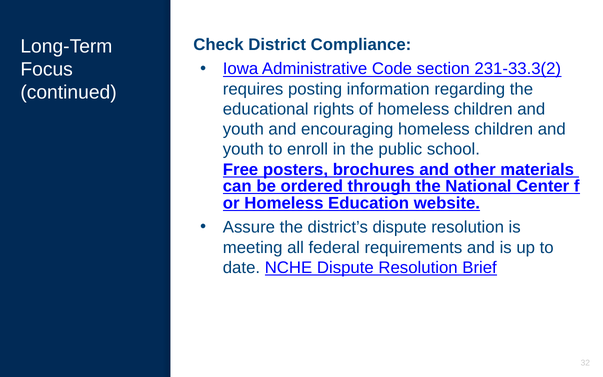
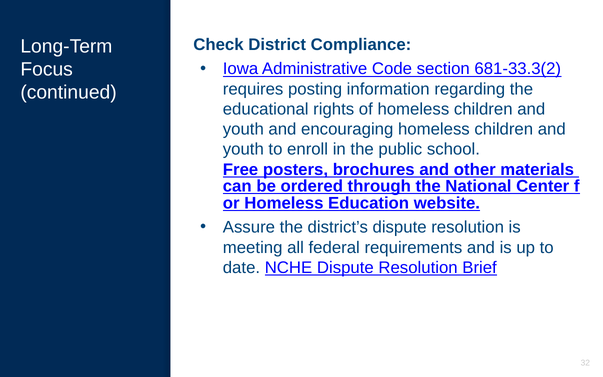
231-33.3(2: 231-33.3(2 -> 681-33.3(2 (518, 69)
